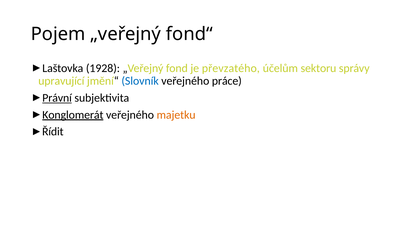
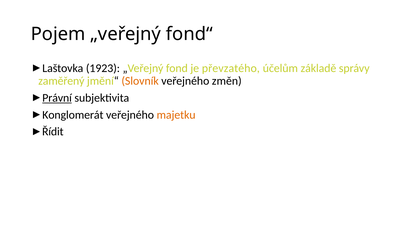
1928: 1928 -> 1923 (103, 68)
sektoru: sektoru -> základě (318, 68)
upravující: upravující -> zaměřený (61, 81)
Slovník colour: blue -> orange (140, 81)
práce: práce -> změn (227, 81)
Konglomerát underline: present -> none (73, 115)
